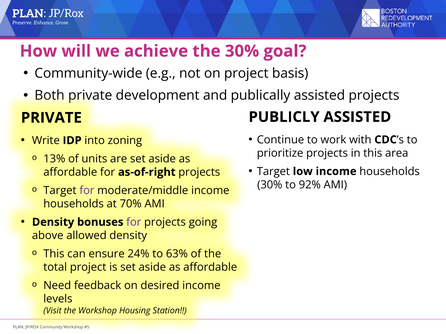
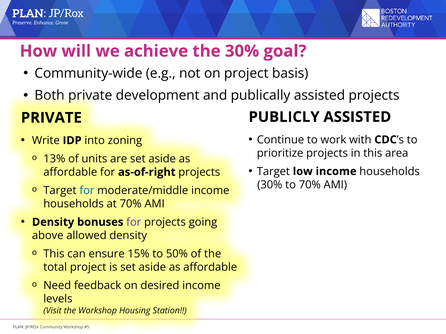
to 92%: 92% -> 70% (310, 185)
for colour: purple -> blue (87, 191)
24%: 24% -> 15% (139, 254)
63%: 63% -> 50% (177, 254)
